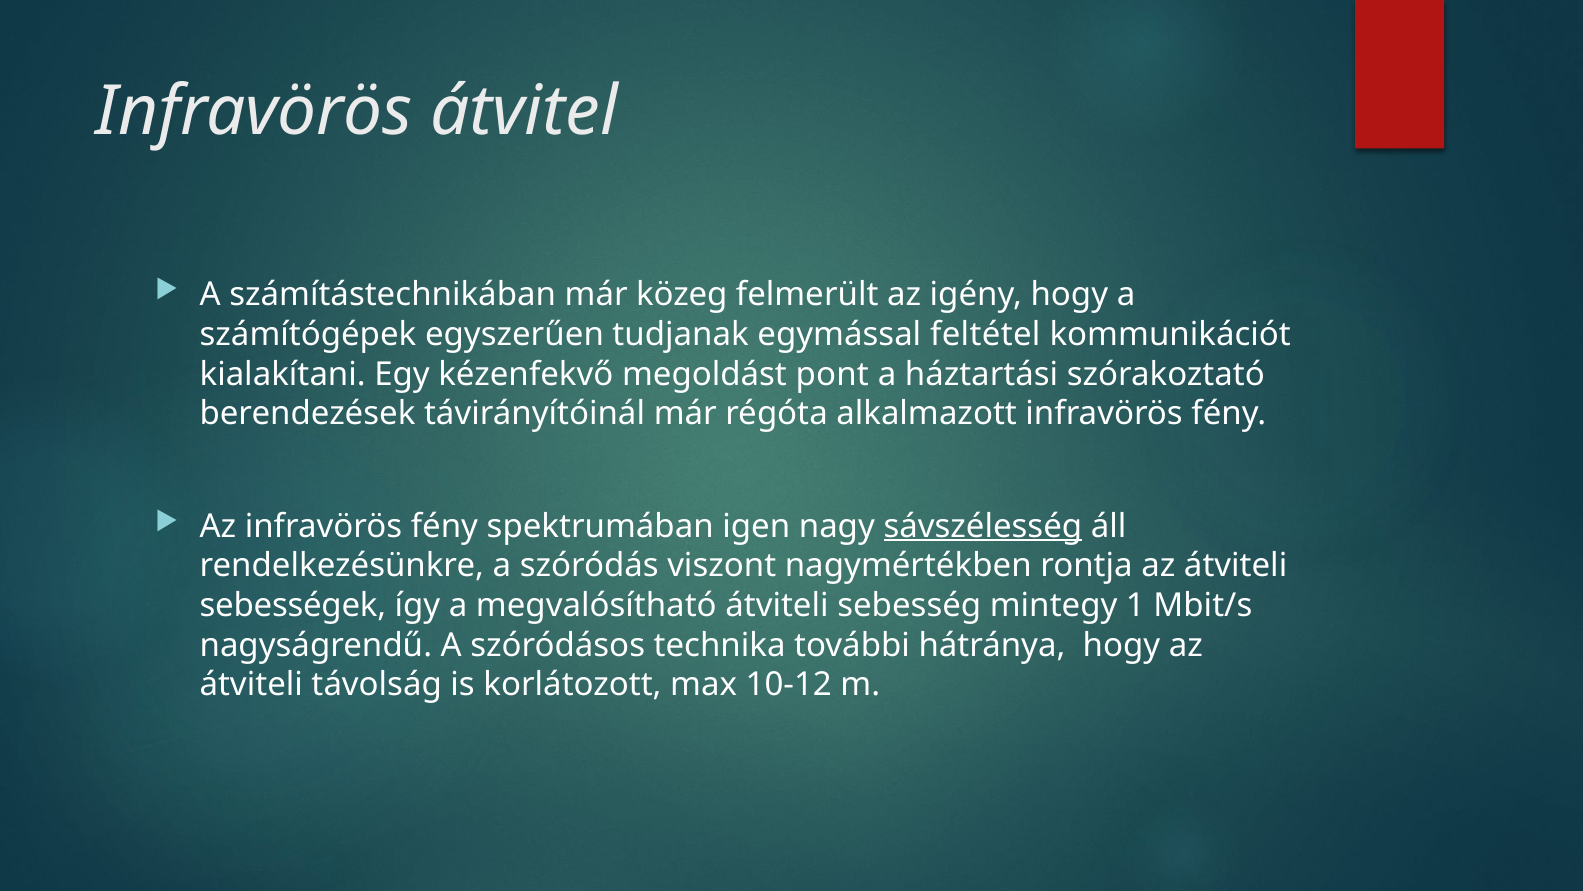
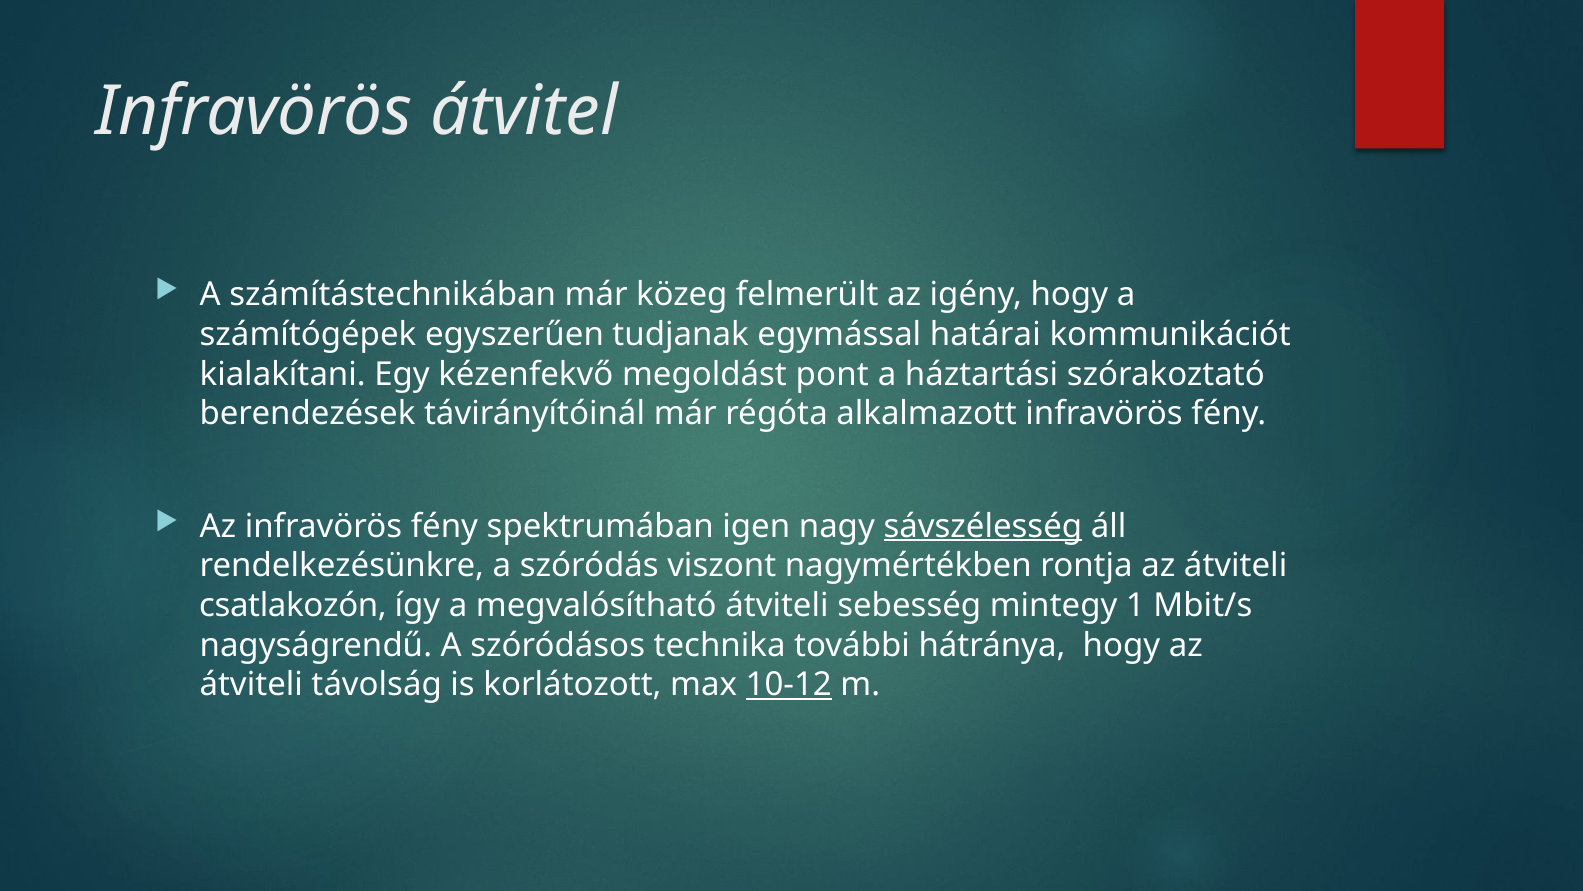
feltétel: feltétel -> határai (985, 334)
sebességek: sebességek -> csatlakozón (293, 605)
10-12 underline: none -> present (789, 684)
